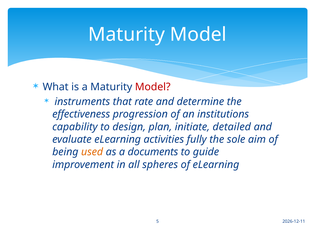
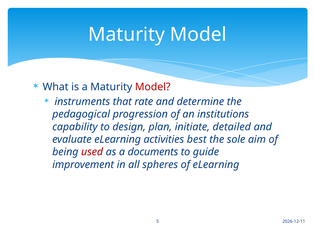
effectiveness: effectiveness -> pedagogical (81, 114)
fully: fully -> best (197, 140)
used colour: orange -> red (92, 152)
